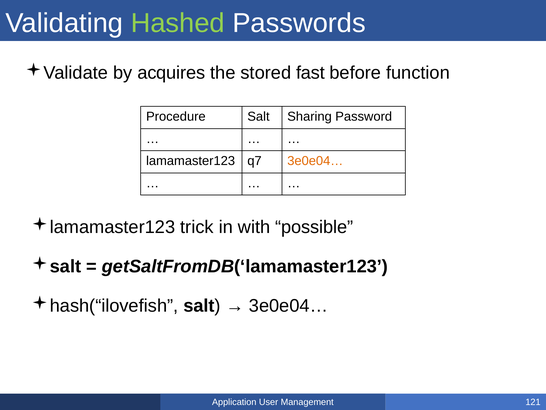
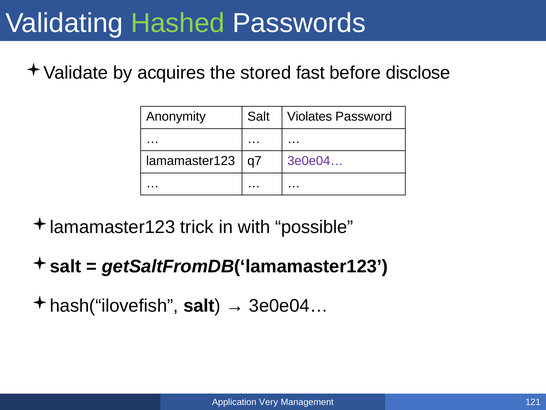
function: function -> disclose (418, 73)
Procedure: Procedure -> Anonymity (176, 116)
Sharing: Sharing -> Violates (310, 116)
3e0e04… colour: orange -> purple (315, 161)
User: User -> Very (269, 402)
